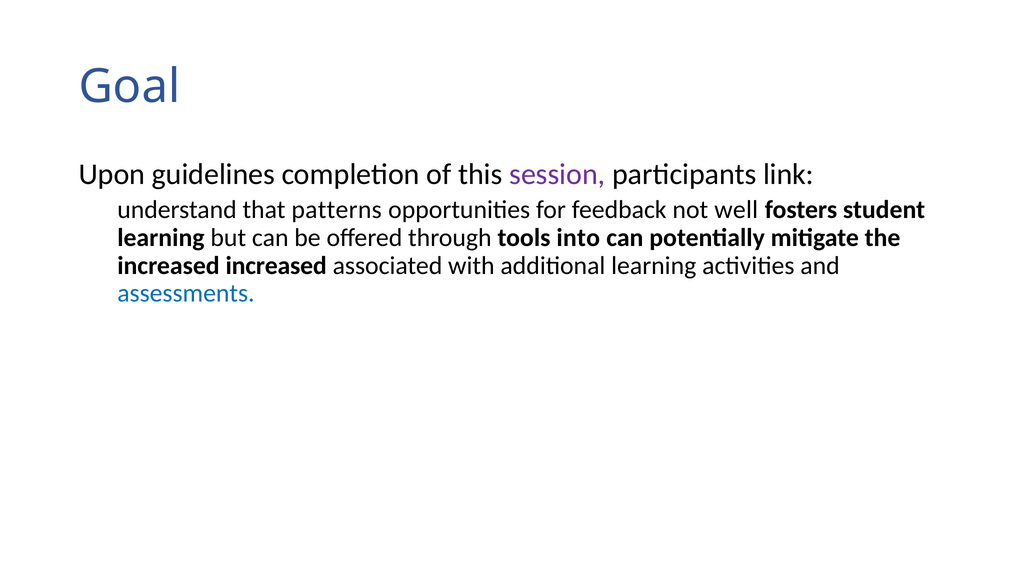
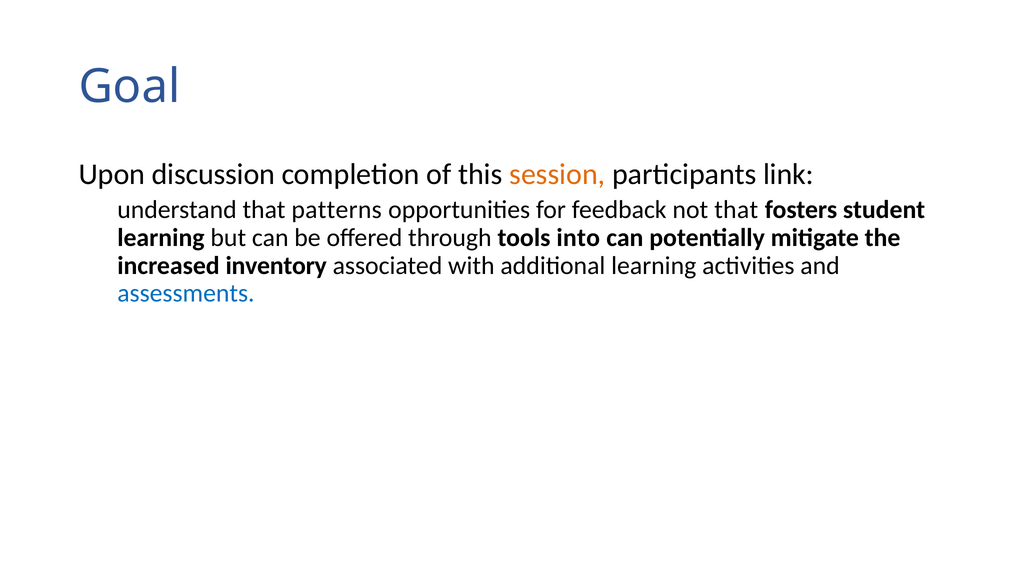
guidelines: guidelines -> discussion (213, 174)
session colour: purple -> orange (557, 174)
not well: well -> that (736, 210)
increased increased: increased -> inventory (276, 266)
